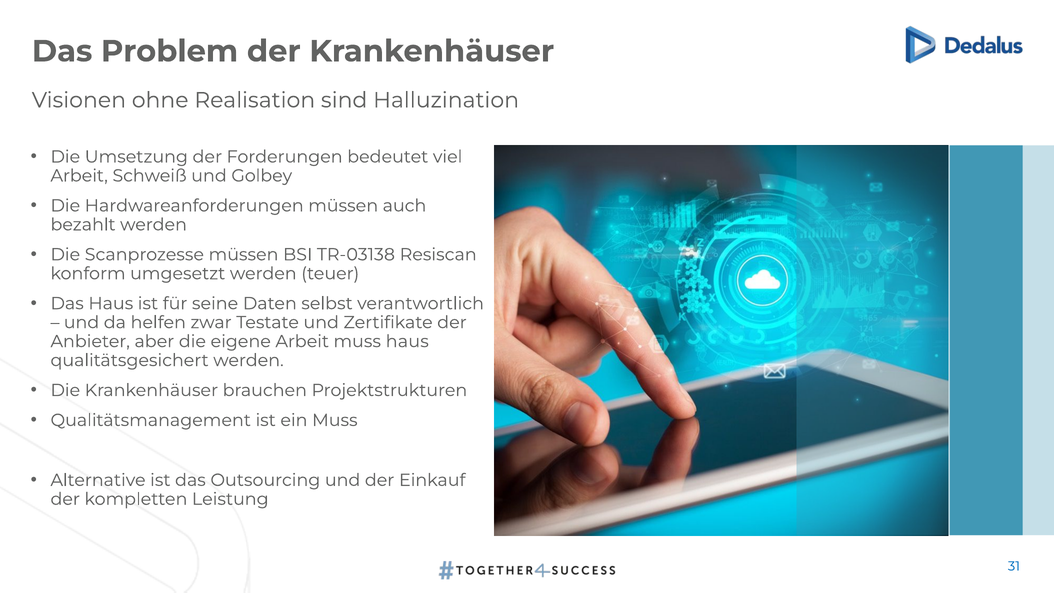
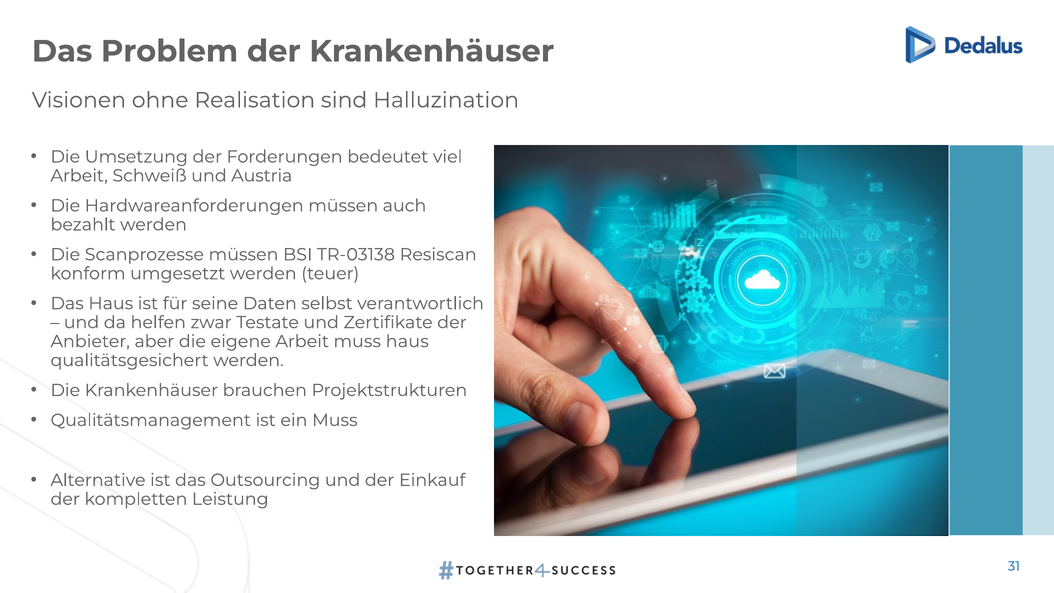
Golbey: Golbey -> Austria (262, 176)
